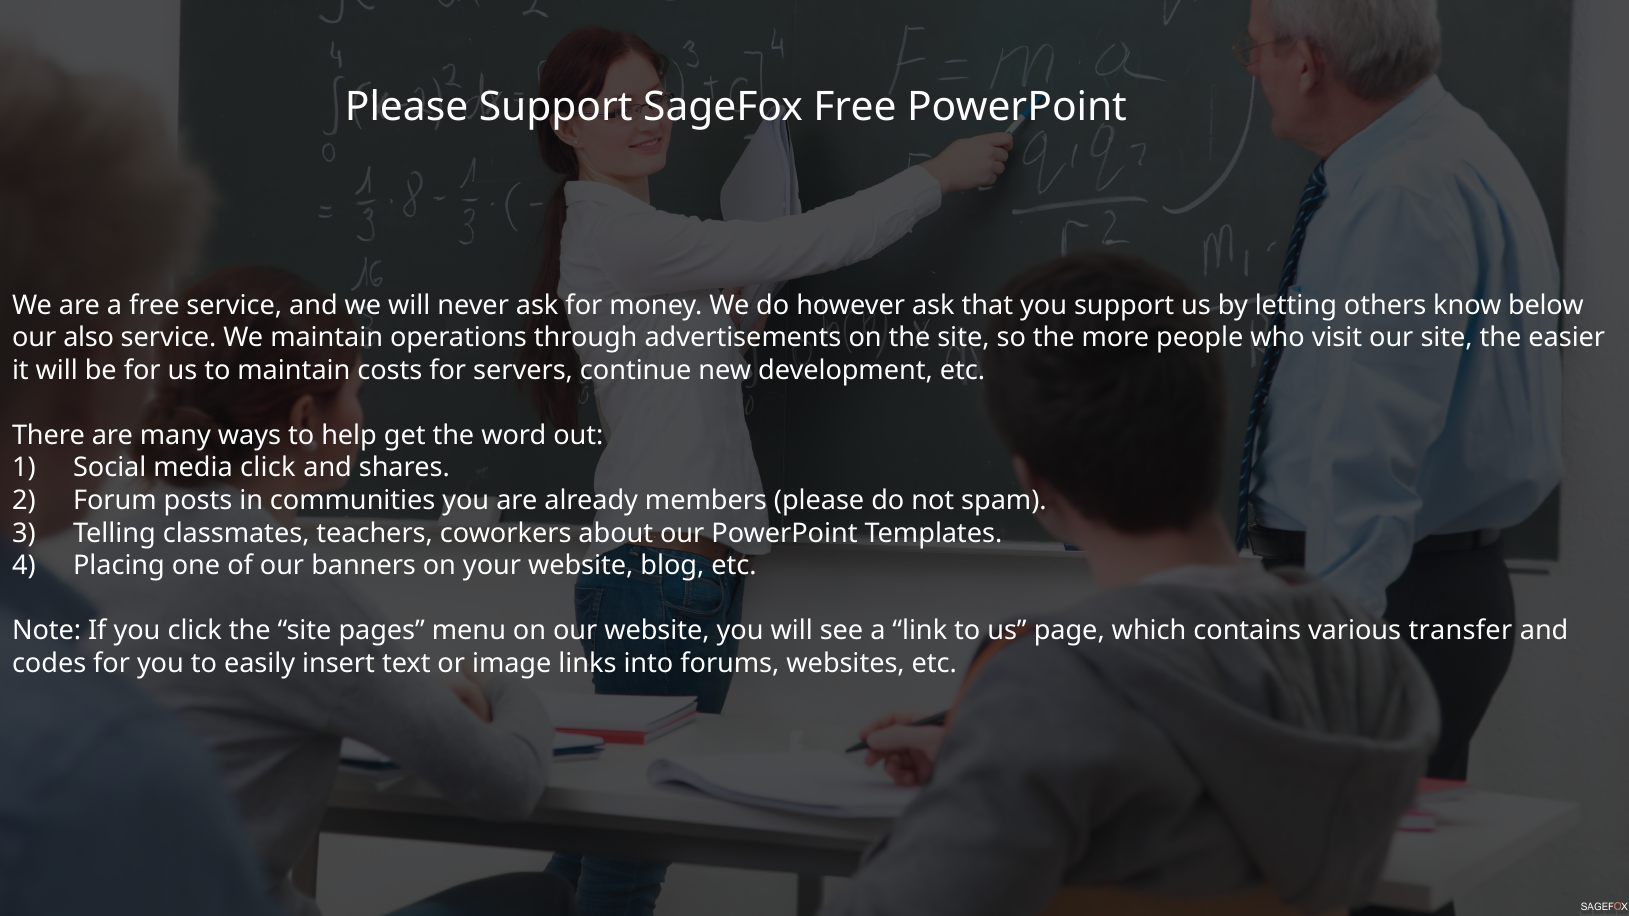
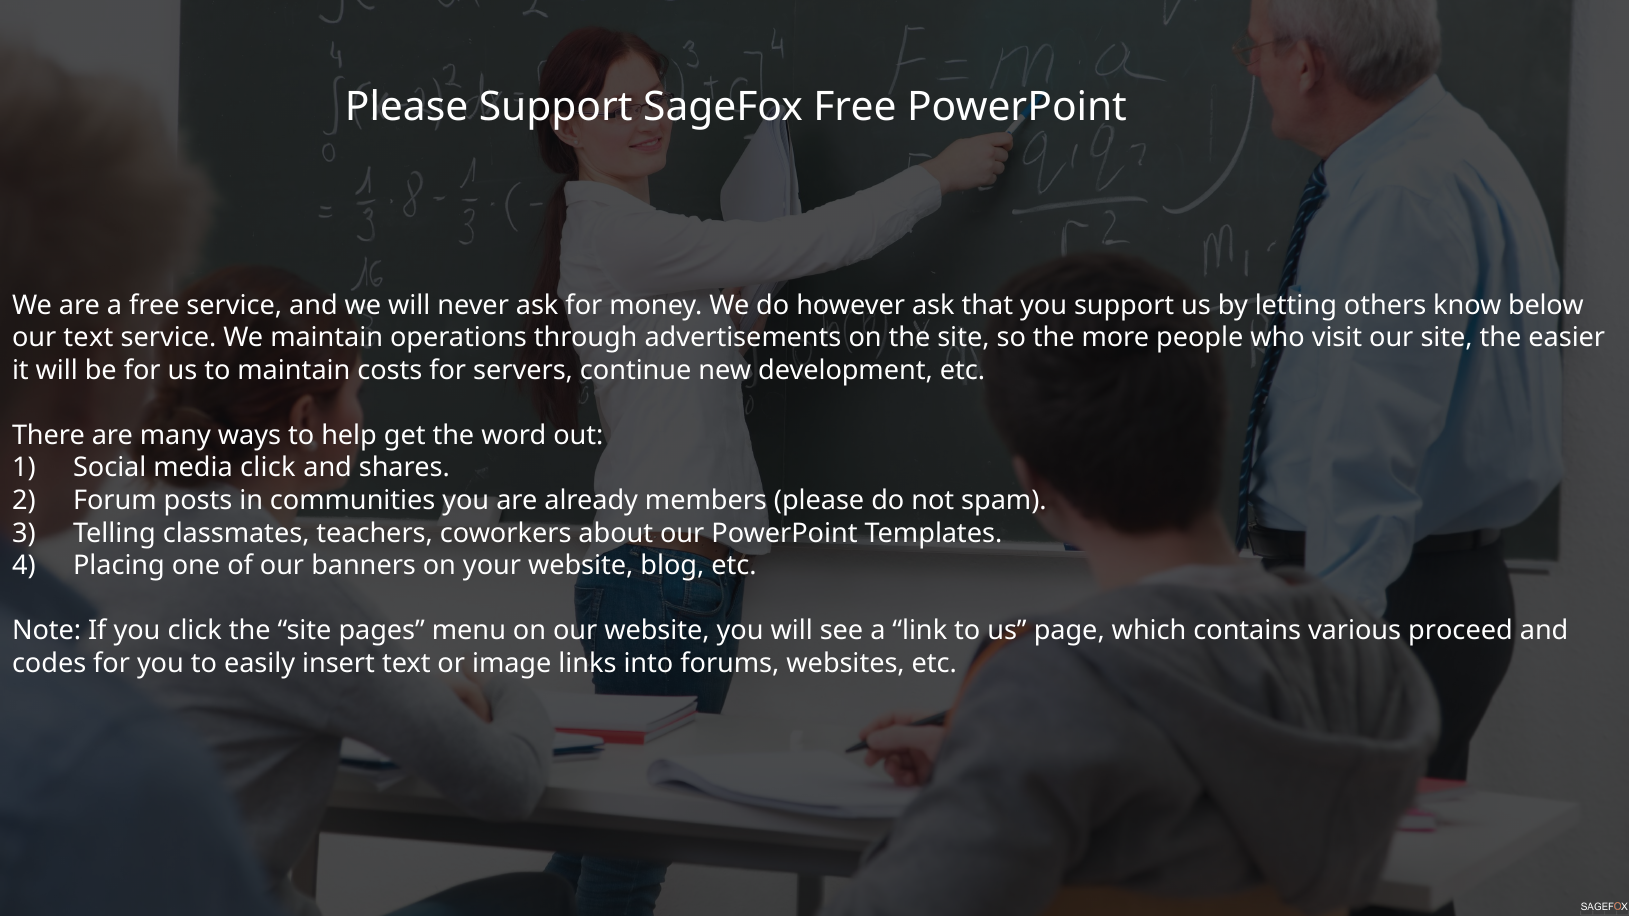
our also: also -> text (88, 338)
transfer: transfer -> proceed (1460, 631)
